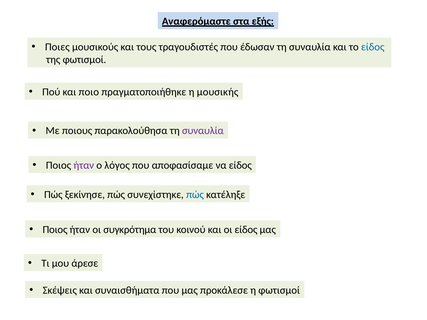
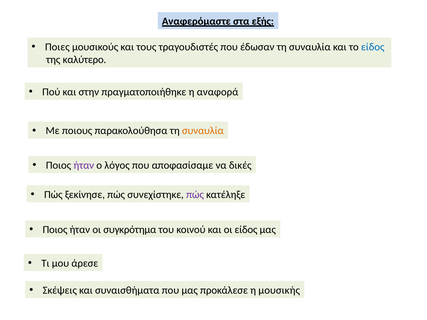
της φωτισμοί: φωτισμοί -> καλύτερο (84, 60)
ποιο: ποιο -> στην (89, 92)
μουσικής: μουσικής -> αναφορά (218, 92)
συναυλία colour: purple -> orange (203, 131)
να είδος: είδος -> δικές (240, 165)
πώς colour: blue -> purple (195, 195)
η φωτισμοί: φωτισμοί -> μουσικής (279, 290)
